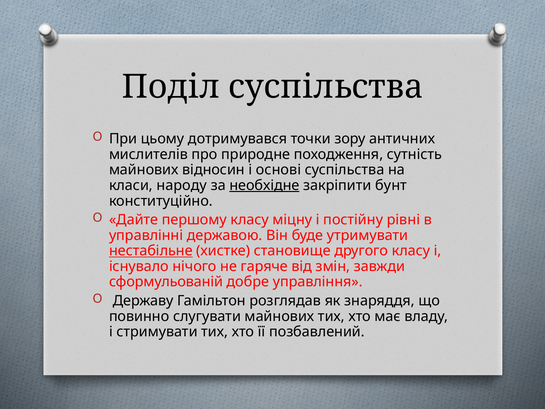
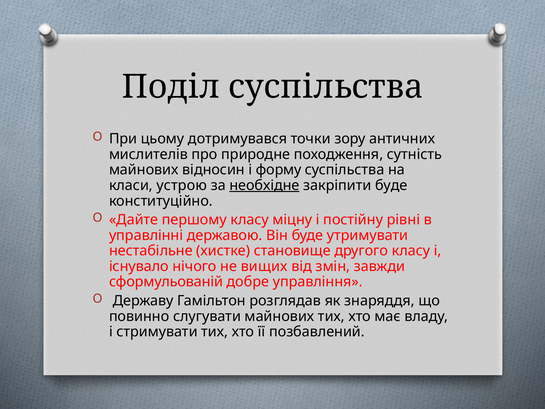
основі: основі -> форму (279, 170)
народу: народу -> устрою (182, 185)
закріпити бунт: бунт -> буде (391, 185)
нестабільне underline: present -> none (151, 251)
гаряче: гаряче -> вищих (264, 266)
